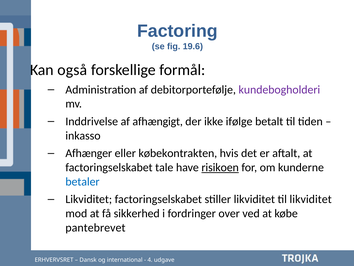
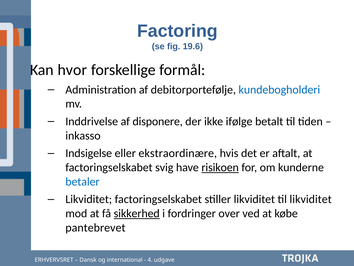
også: også -> hvor (72, 70)
kundebogholderi colour: purple -> blue (279, 89)
afhængigt: afhængigt -> disponere (158, 121)
Afhænger: Afhænger -> Indsigelse (89, 153)
købekontrakten: købekontrakten -> ekstraordinære (178, 153)
tale: tale -> svig (164, 167)
sikkerhed underline: none -> present (137, 213)
